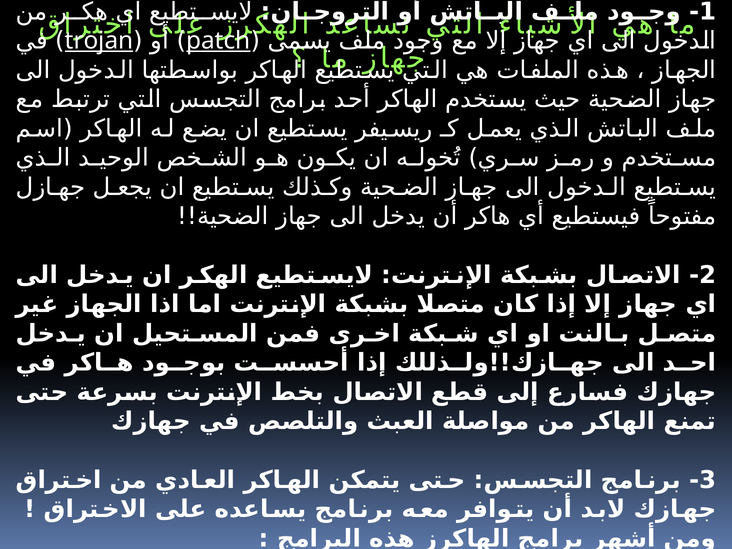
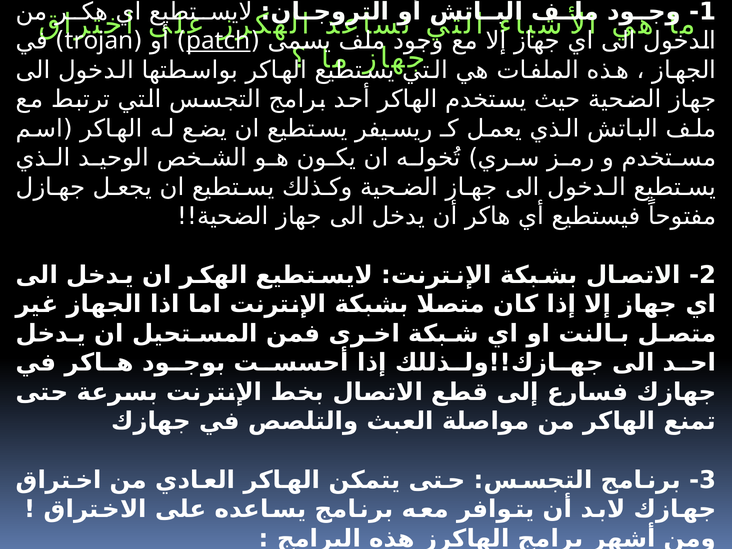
trojan underline: present -> none (99, 41)
